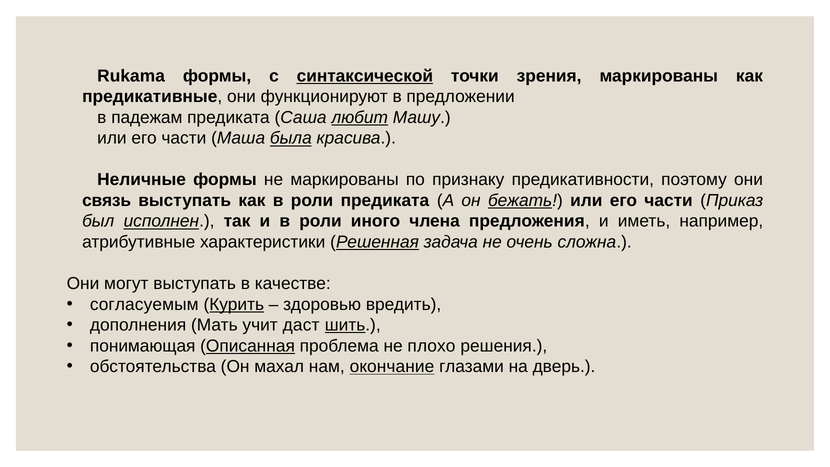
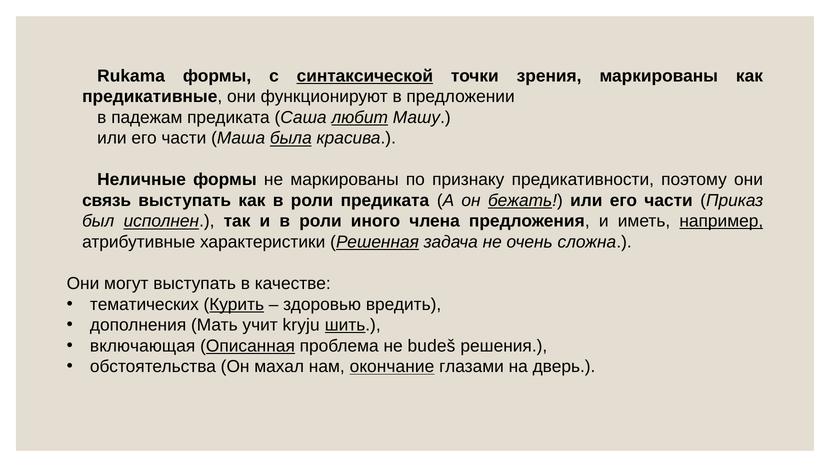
например underline: none -> present (721, 221)
согласуемым: согласуемым -> тематических (144, 304)
даст: даст -> kryju (301, 325)
понимающая: понимающая -> включающая (143, 346)
плохо: плохо -> budeš (431, 346)
